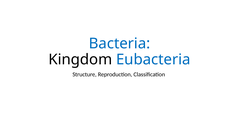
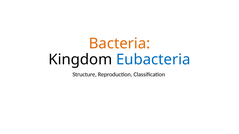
Bacteria colour: blue -> orange (119, 44)
